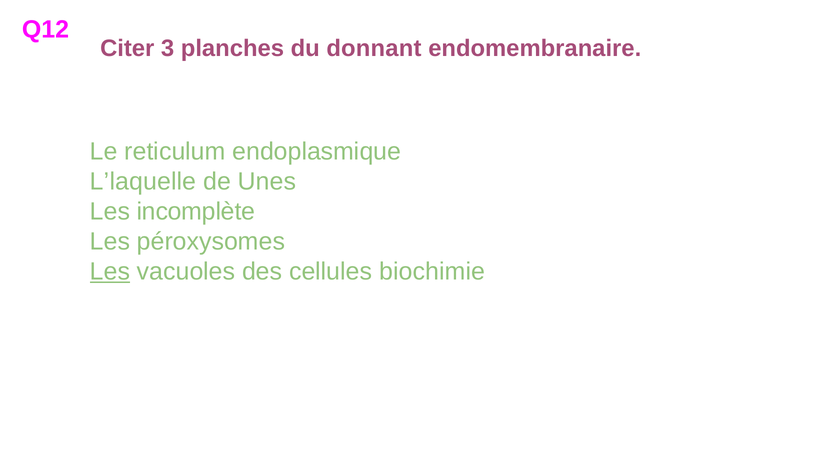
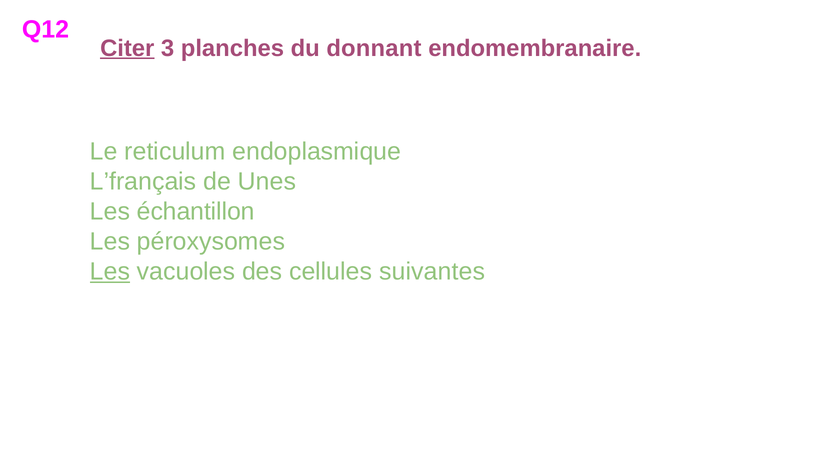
Citer underline: none -> present (127, 48)
L’laquelle: L’laquelle -> L’français (143, 182)
incomplète: incomplète -> échantillon (196, 212)
biochimie: biochimie -> suivantes (432, 272)
